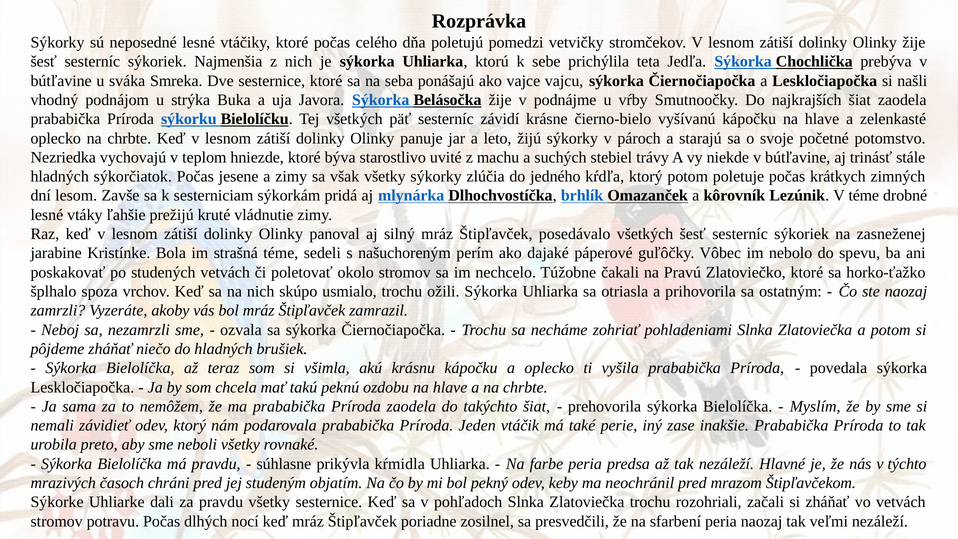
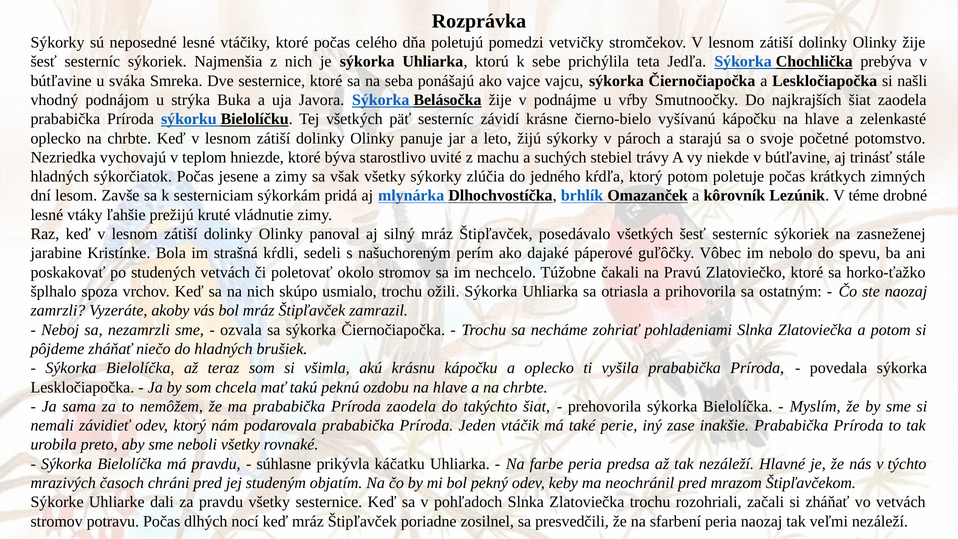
strašná téme: téme -> kŕdli (281, 253)
kŕmidla: kŕmidla -> káčatku (400, 464)
